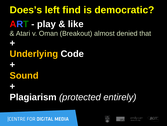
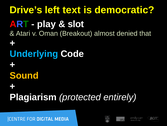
Does’s: Does’s -> Drive’s (26, 10)
find: find -> text (72, 10)
like: like -> slot (76, 24)
Underlying colour: yellow -> light blue (34, 54)
